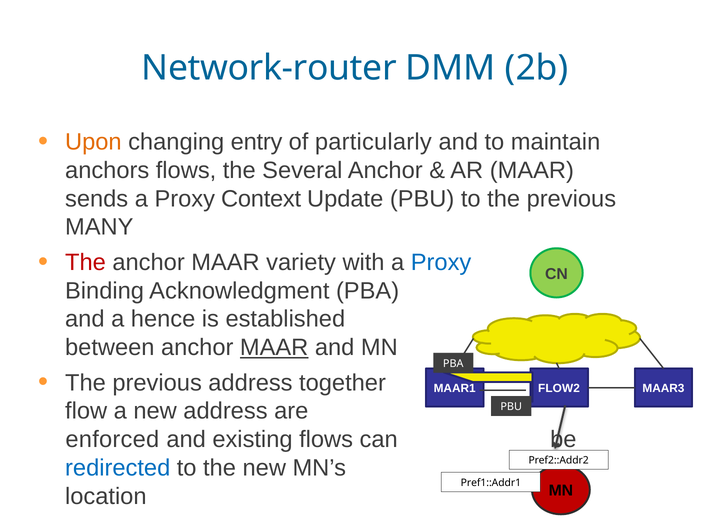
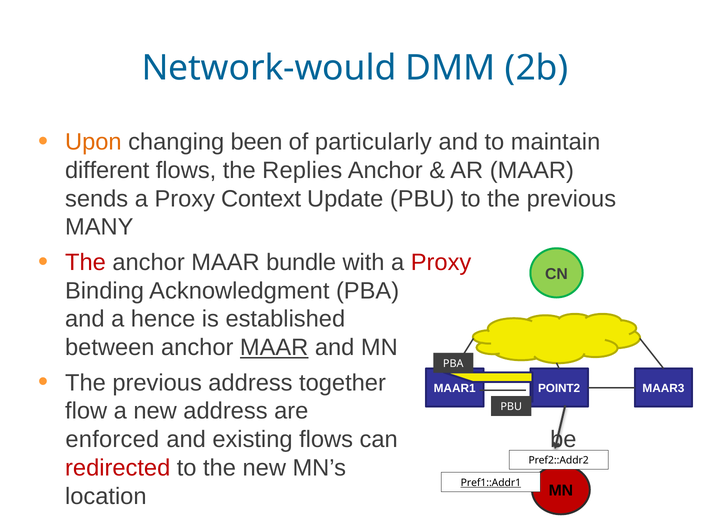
Network-router: Network-router -> Network-would (269, 68)
entry: entry -> been (257, 142)
anchors: anchors -> different (107, 170)
Several: Several -> Replies (302, 170)
variety: variety -> bundle (301, 263)
Proxy colour: blue -> red (441, 263)
FLOW2: FLOW2 -> POINT2 (559, 389)
redirected colour: blue -> red (118, 468)
Pref1::Addr1 underline: none -> present (491, 483)
